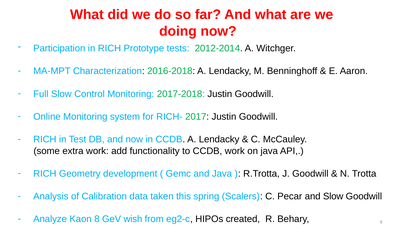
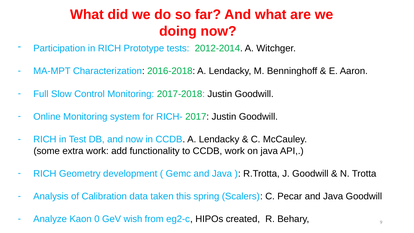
Pecar and Slow: Slow -> Java (333, 196)
8: 8 -> 0 (97, 219)
